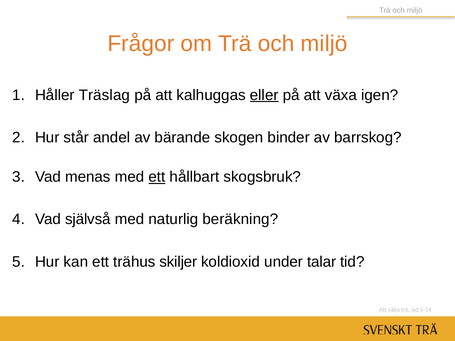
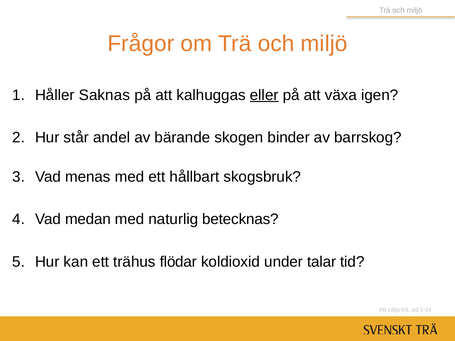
Träslag: Träslag -> Saknas (104, 95)
ett underline: present -> none (157, 177)
självså: självså -> medan (88, 219)
beräkning: beräkning -> betecknas (240, 219)
skiljer: skiljer -> flödar (178, 262)
